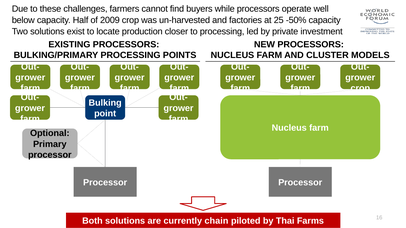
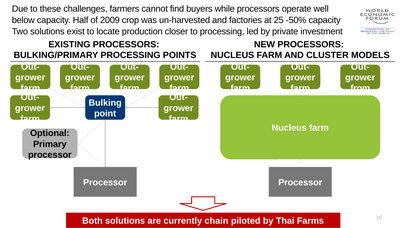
crop: crop -> from (360, 88)
